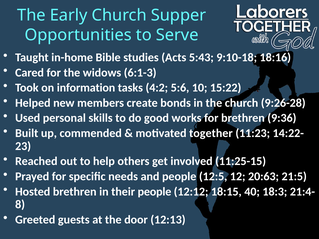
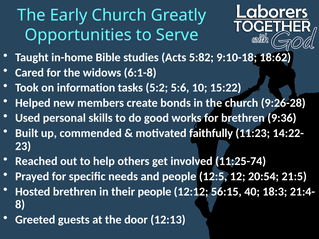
Supper: Supper -> Greatly (179, 15)
5:43: 5:43 -> 5:82 (201, 57)
18:16: 18:16 -> 18:62 (275, 57)
6:1-3: 6:1-3 -> 6:1-8 (140, 73)
4:2: 4:2 -> 5:2 (157, 88)
together: together -> faithfully (211, 133)
11:25-15: 11:25-15 -> 11:25-74 (241, 161)
20:63: 20:63 -> 20:54 (263, 177)
18:15: 18:15 -> 56:15 (226, 192)
